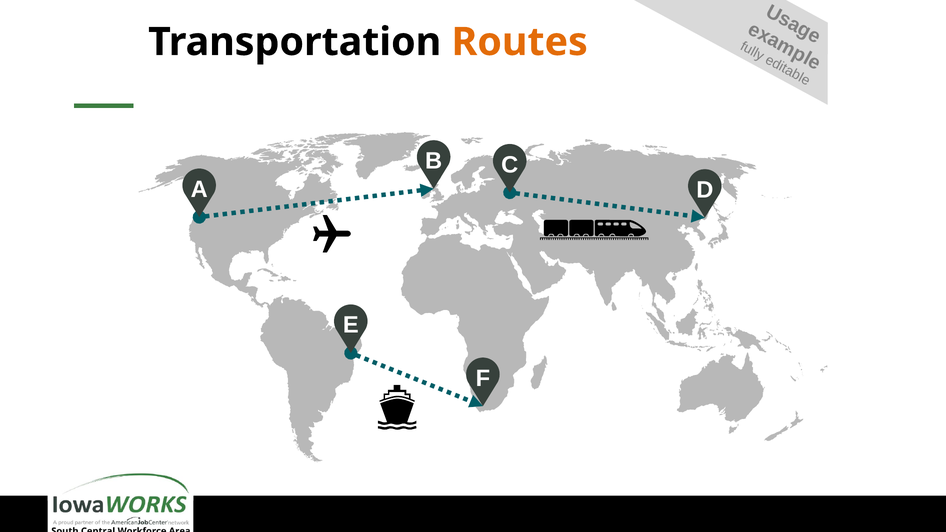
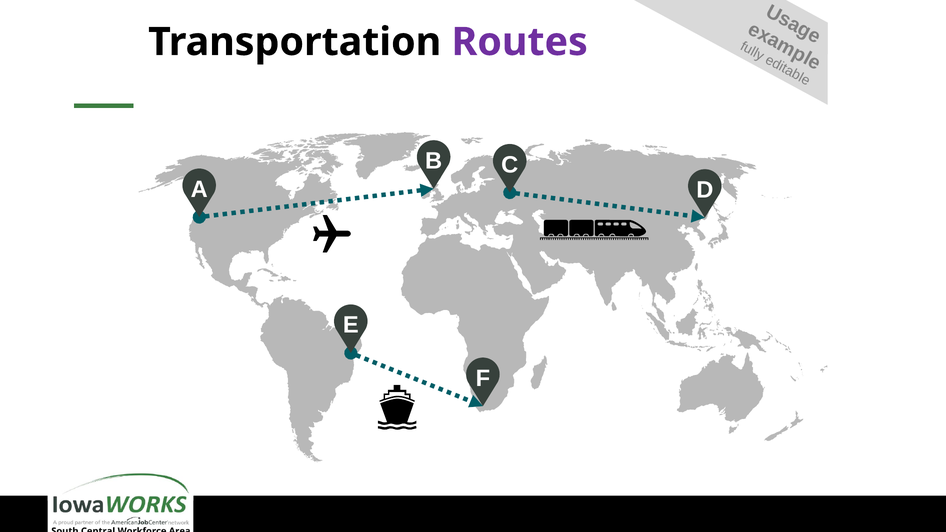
Routes colour: orange -> purple (520, 42)
